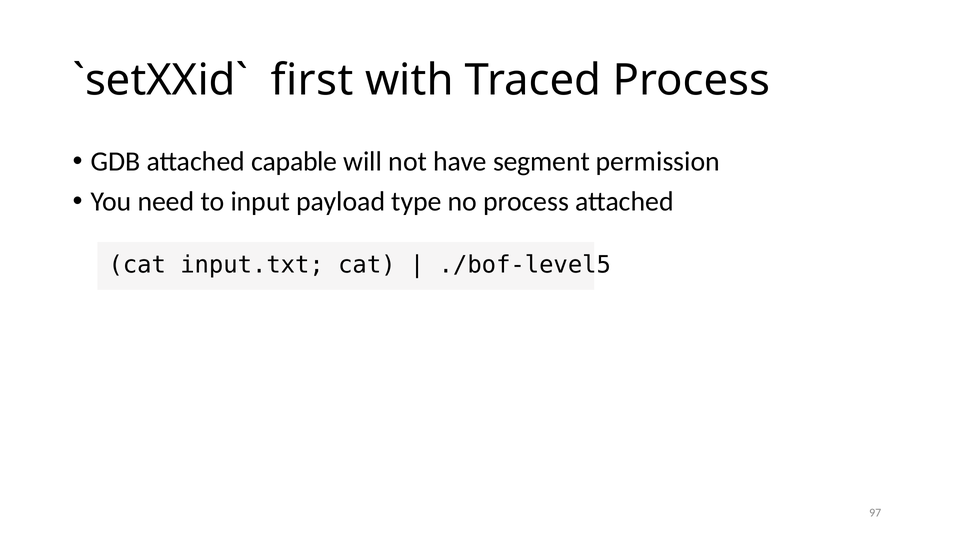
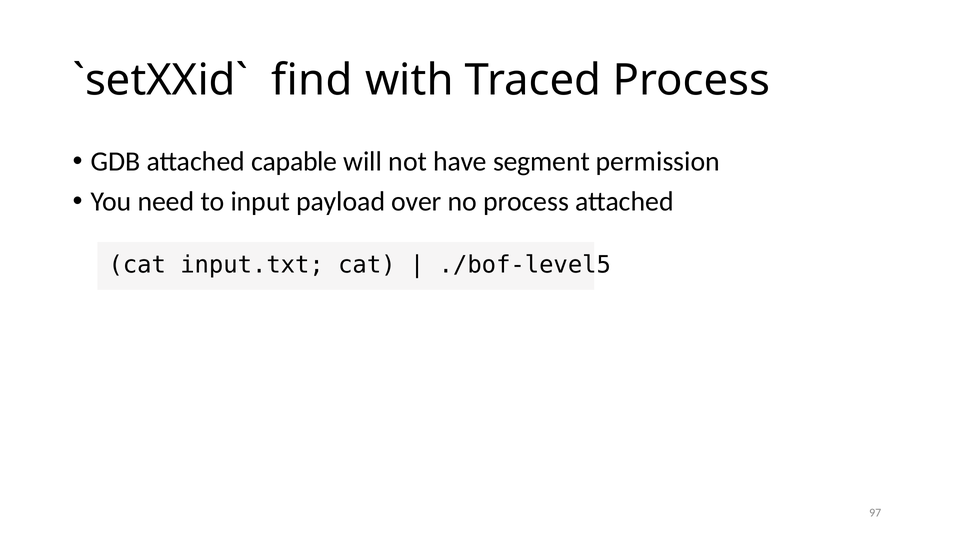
first: first -> find (312, 80)
type: type -> over (416, 201)
